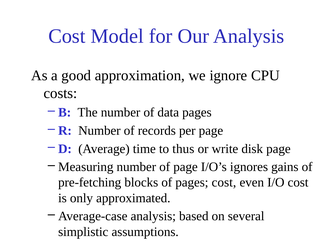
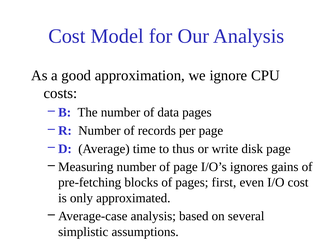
pages cost: cost -> first (224, 182)
